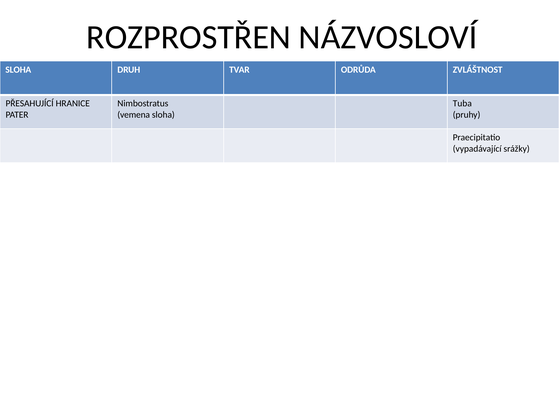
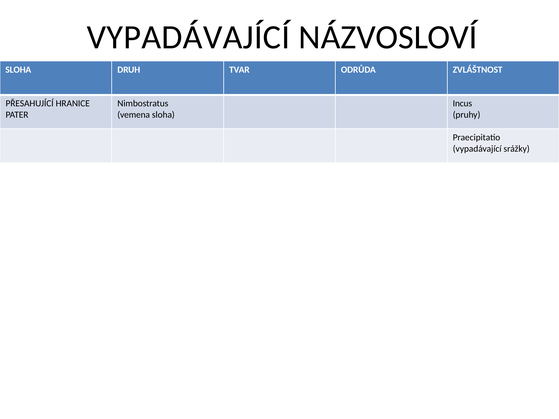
ROZPROSTŘEN: ROZPROSTŘEN -> VYPADÁVAJÍCÍ (188, 37)
Tuba: Tuba -> Incus (462, 104)
